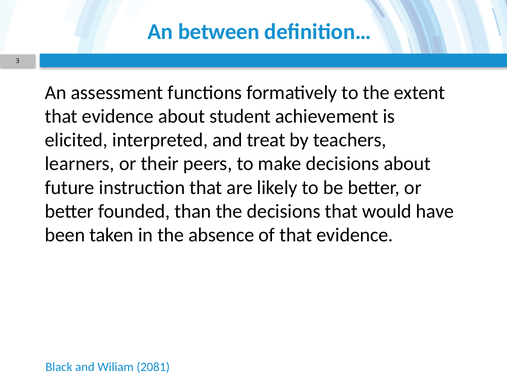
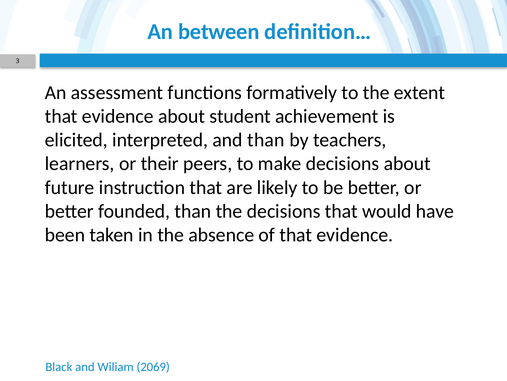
and treat: treat -> than (266, 140)
2081: 2081 -> 2069 (153, 366)
